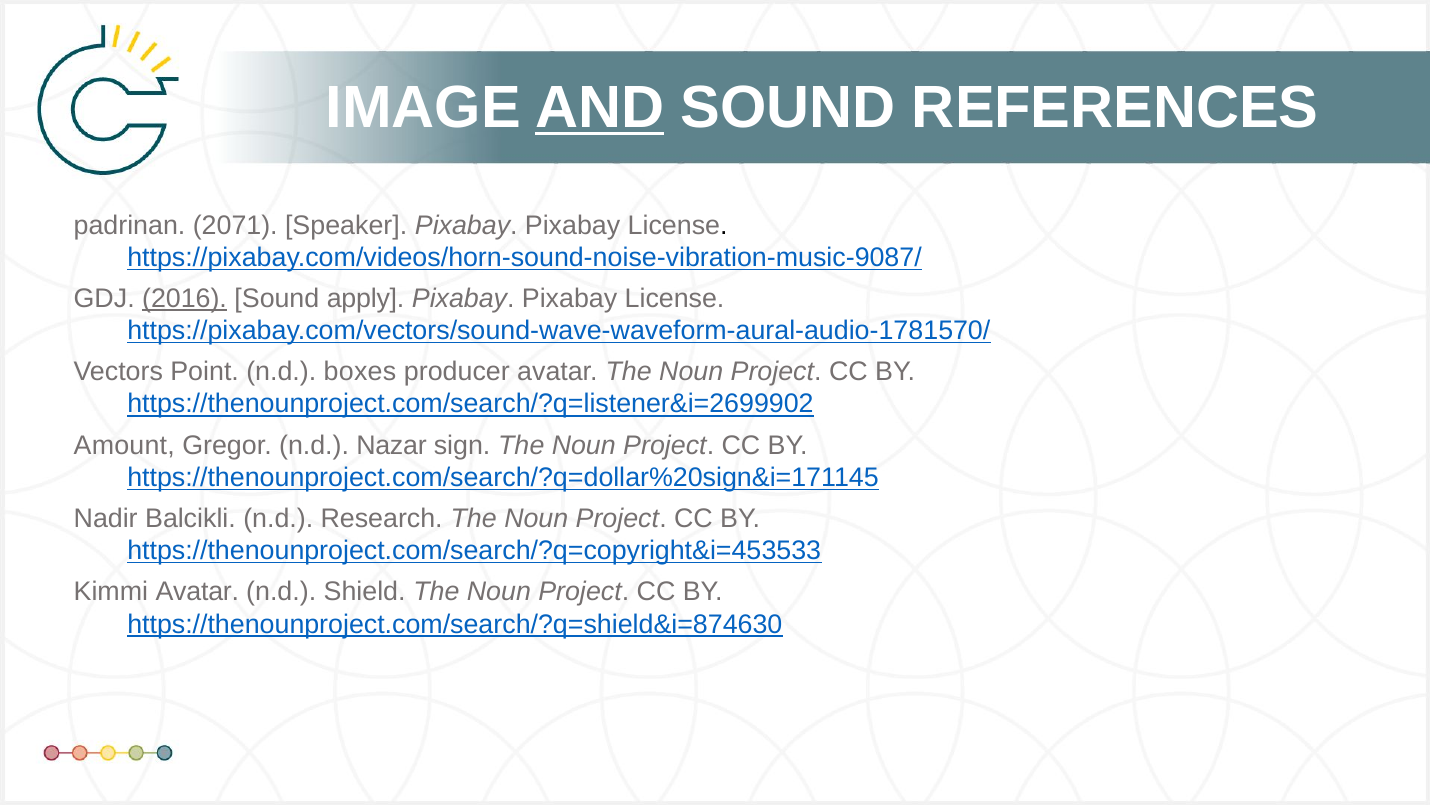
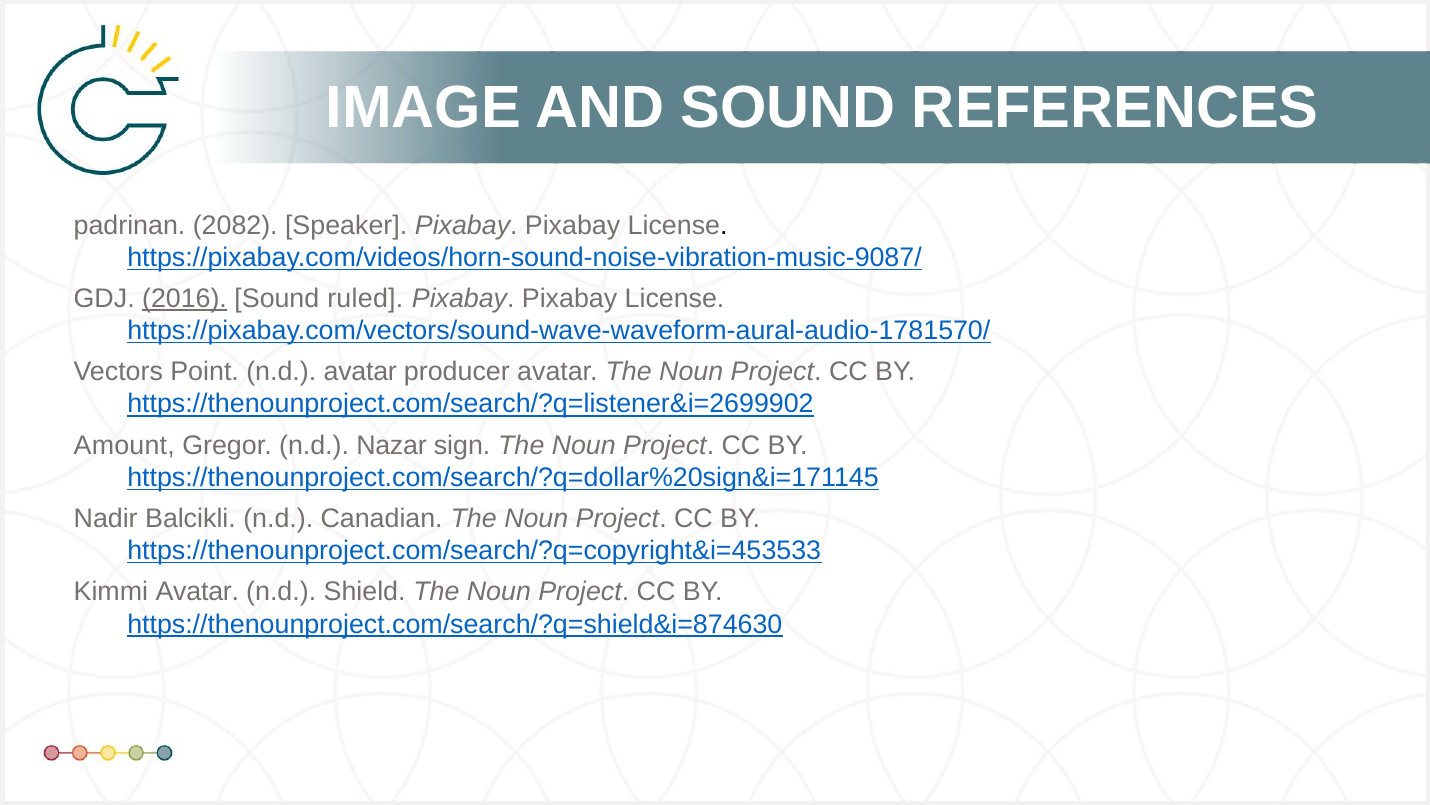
AND underline: present -> none (600, 108)
2071: 2071 -> 2082 (235, 225)
apply: apply -> ruled (365, 298)
n.d boxes: boxes -> avatar (360, 372)
Research: Research -> Canadian (382, 518)
